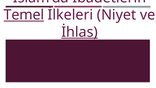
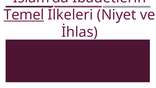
İhlas underline: present -> none (80, 32)
